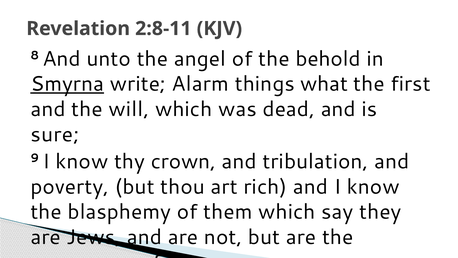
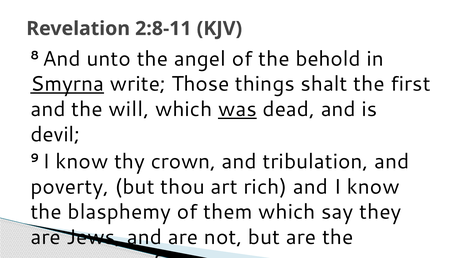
Alarm: Alarm -> Those (200, 84)
what: what -> shalt (324, 84)
was underline: none -> present (237, 109)
sure: sure -> devil (55, 134)
